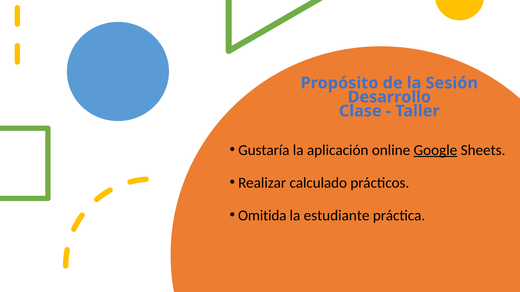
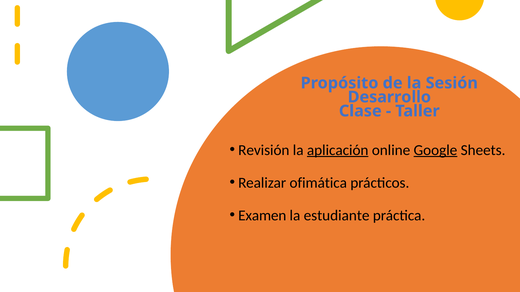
Gustaría: Gustaría -> Revisión (264, 150)
aplicación underline: none -> present (338, 150)
calculado: calculado -> ofimática (318, 183)
Omitida: Omitida -> Examen (262, 216)
